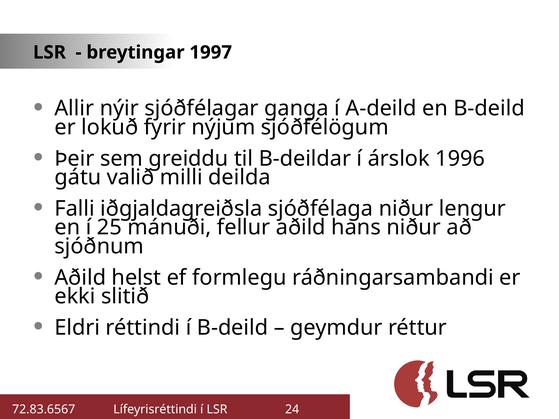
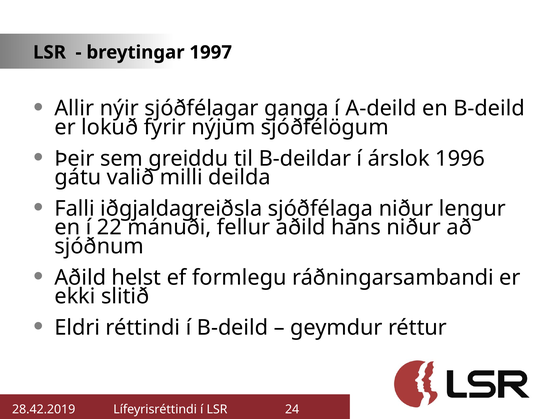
25: 25 -> 22 (109, 228)
72.83.6567: 72.83.6567 -> 28.42.2019 (44, 410)
